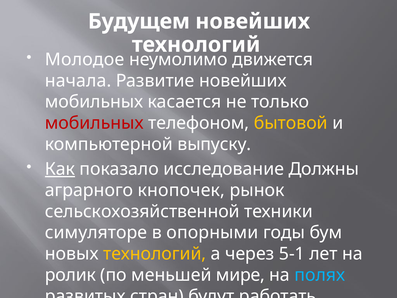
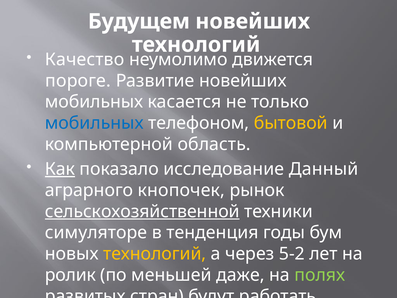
Молодое: Молодое -> Качество (85, 59)
начала: начала -> пороге (78, 81)
мобильных colour: red -> blue (94, 123)
выпуску: выпуску -> область (214, 144)
Должны: Должны -> Данный (324, 169)
сельскохозяйственной underline: none -> present (142, 211)
опорными: опорными -> тенденция (212, 232)
5-1: 5-1 -> 5-2 (292, 254)
мире: мире -> даже (240, 275)
полях colour: light blue -> light green (320, 275)
